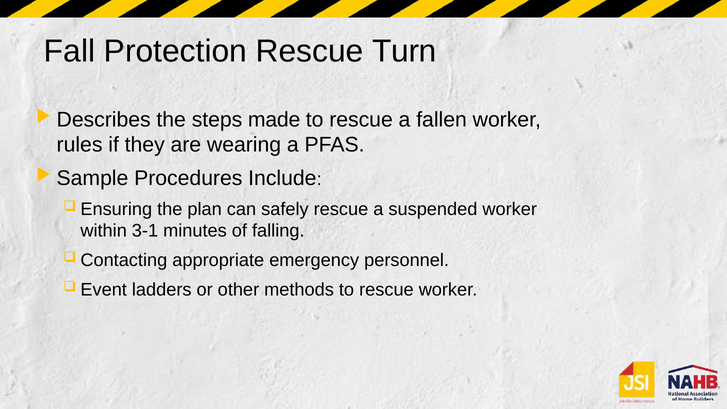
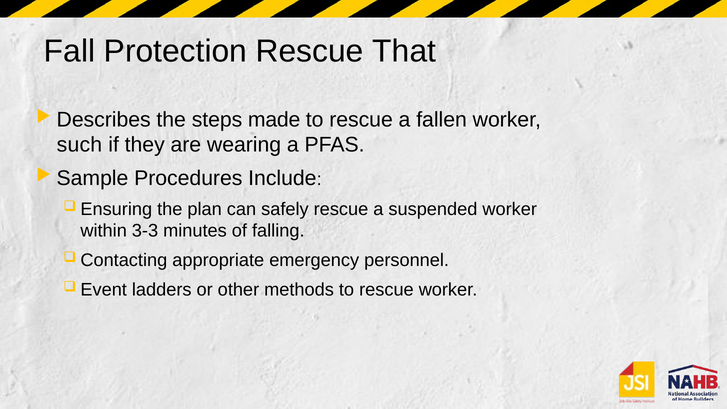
Turn: Turn -> That (404, 51)
rules: rules -> such (79, 145)
3-1: 3-1 -> 3-3 (145, 231)
